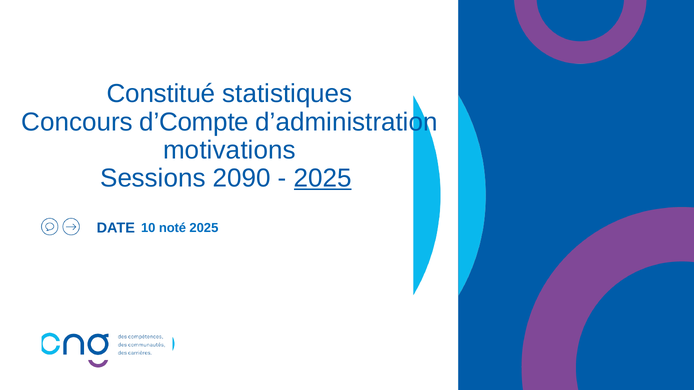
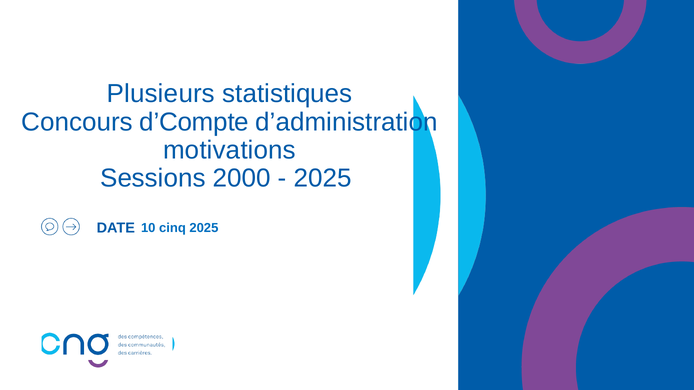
Constitué: Constitué -> Plusieurs (161, 94)
2090: 2090 -> 2000 (242, 178)
2025 underline: present -> none (323, 178)
noté: noté -> cinq (172, 228)
